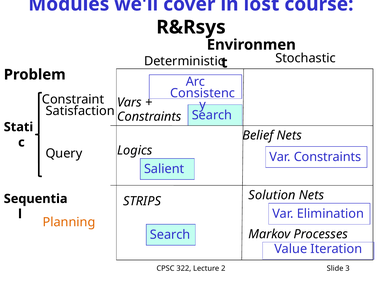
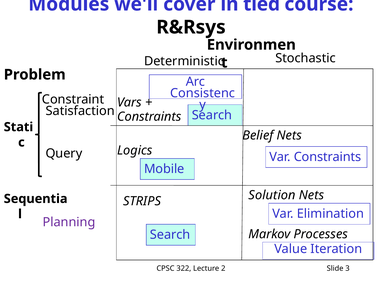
lost: lost -> tied (262, 4)
Salient: Salient -> Mobile (164, 169)
Planning colour: orange -> purple (69, 222)
